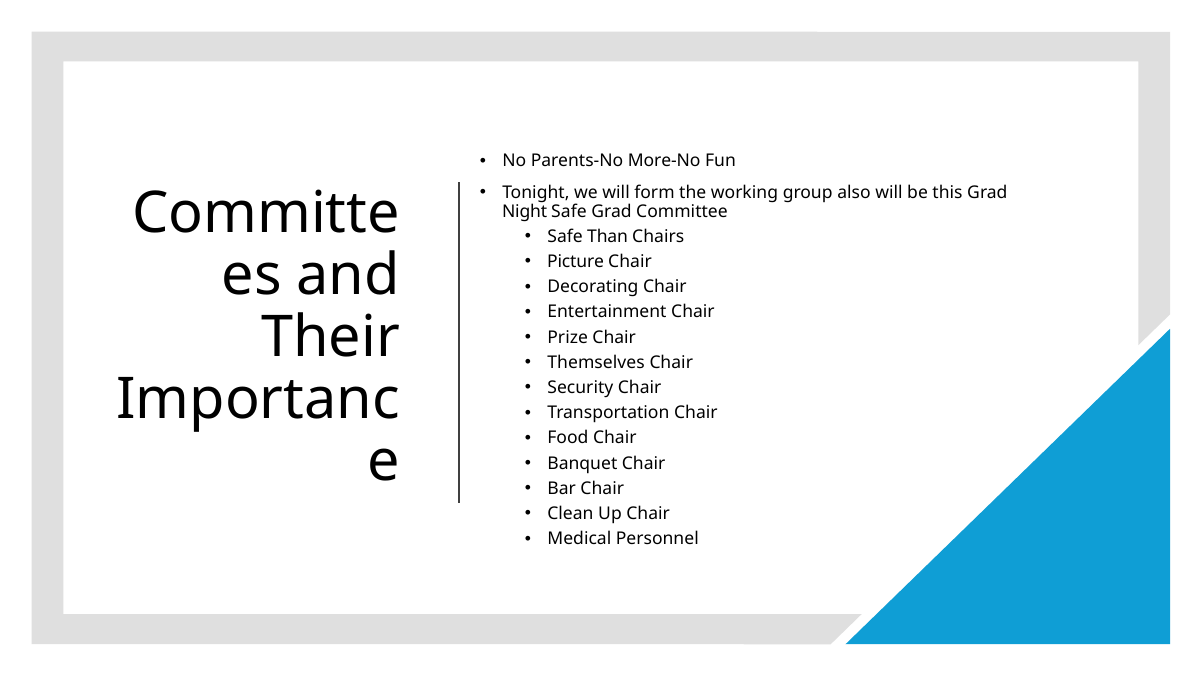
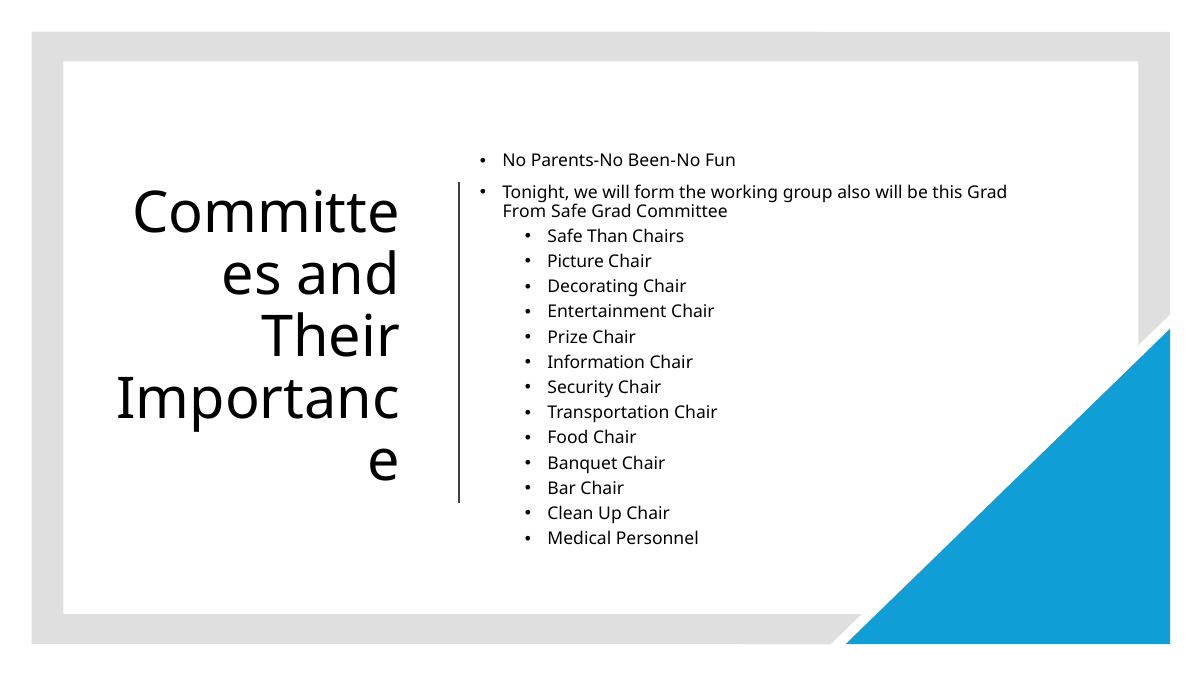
More-No: More-No -> Been-No (664, 161)
Night: Night -> From (524, 211)
Themselves: Themselves -> Information (596, 363)
